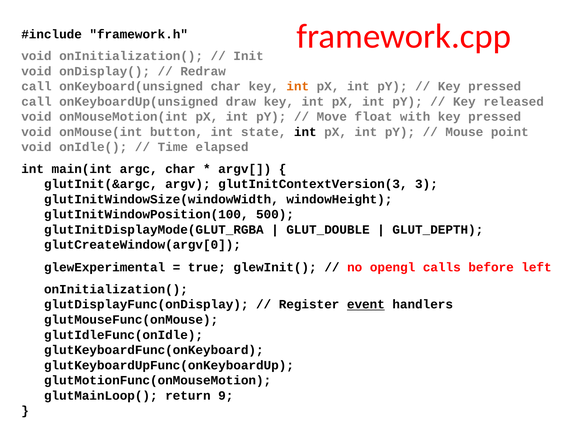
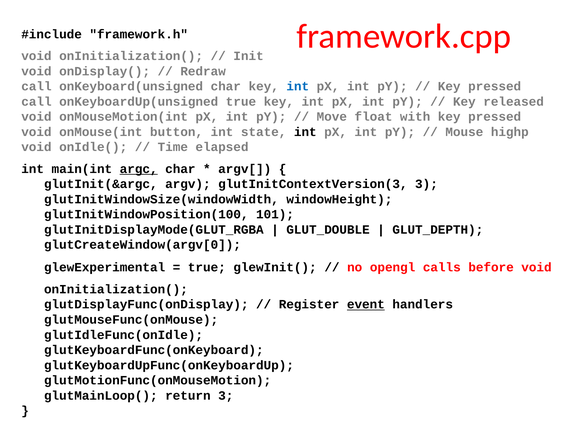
int colour: orange -> blue (298, 86)
onKeyboardUp(unsigned draw: draw -> true (241, 102)
point: point -> highp (510, 132)
argc underline: none -> present (139, 169)
500: 500 -> 101 (275, 215)
before left: left -> void (536, 268)
return 9: 9 -> 3 (226, 396)
